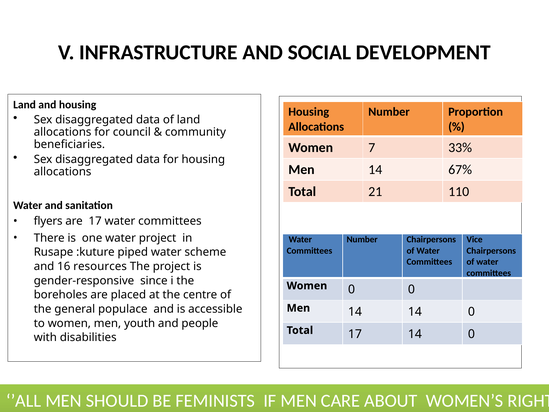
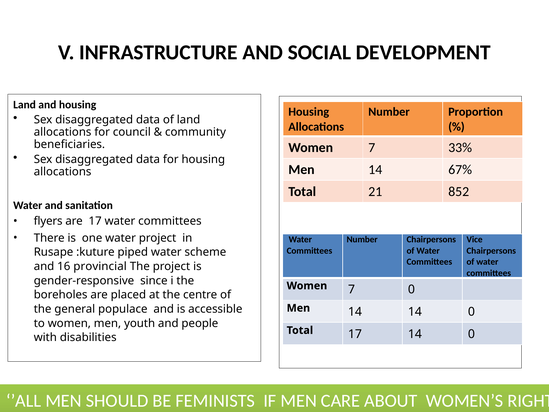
110: 110 -> 852 (459, 192)
resources: resources -> provincial (100, 266)
0: 0 -> 7 (351, 289)
